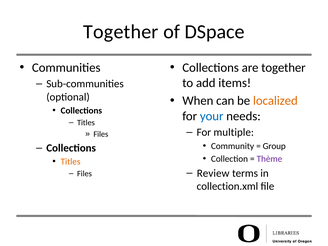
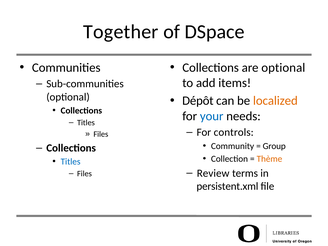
are together: together -> optional (283, 68)
When: When -> Dépôt (198, 101)
multiple: multiple -> controls (234, 132)
Thème colour: purple -> orange (269, 159)
Titles colour: orange -> blue (71, 162)
collection.xml: collection.xml -> persistent.xml (227, 186)
